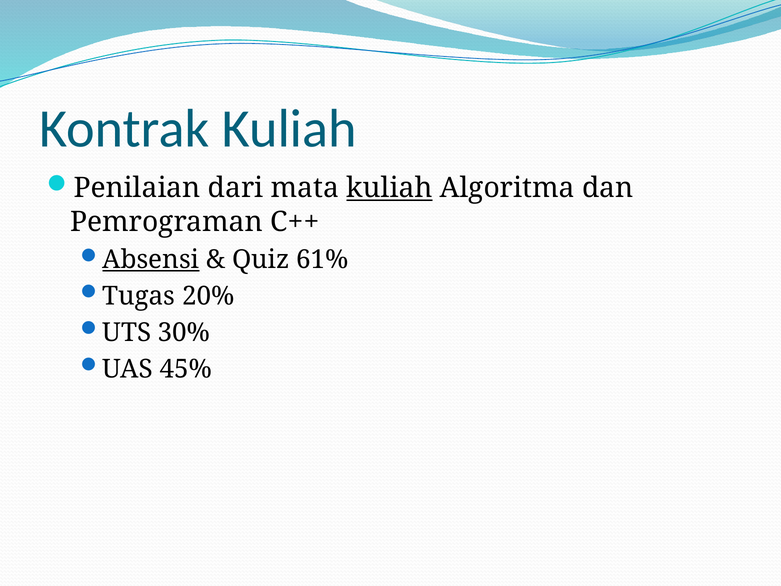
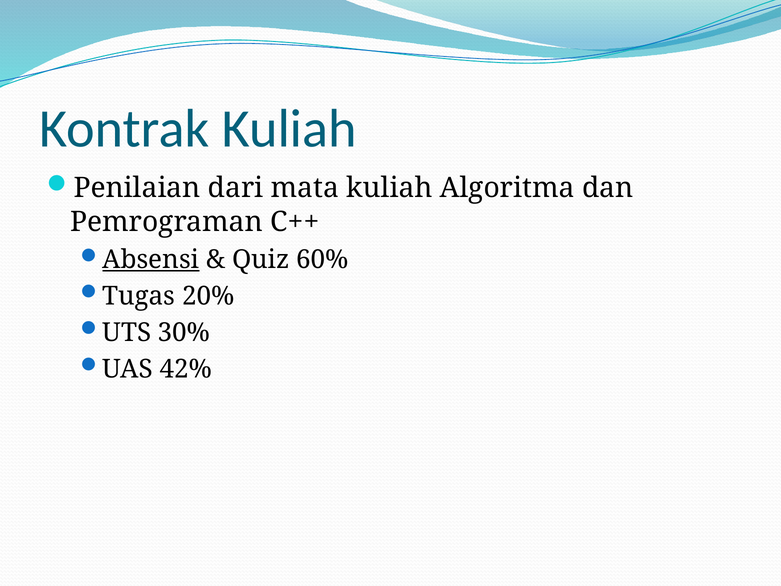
kuliah underline: present -> none (389, 188)
61%: 61% -> 60% (322, 259)
45%: 45% -> 42% (186, 369)
